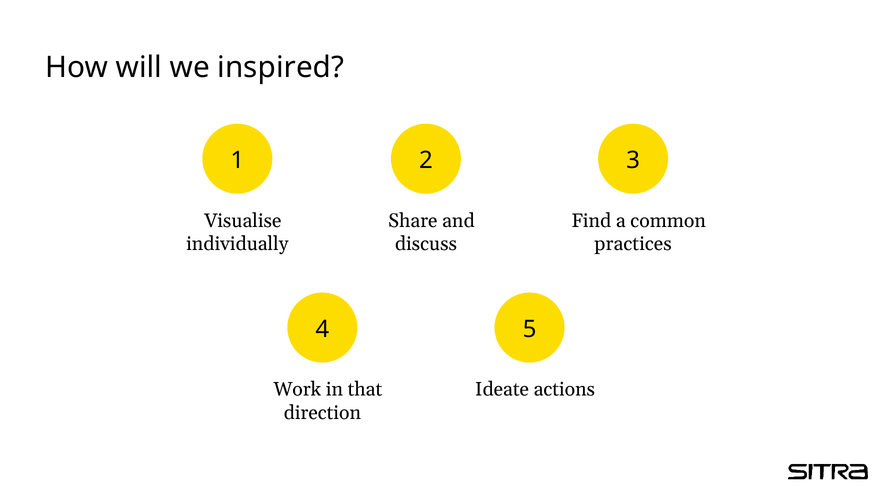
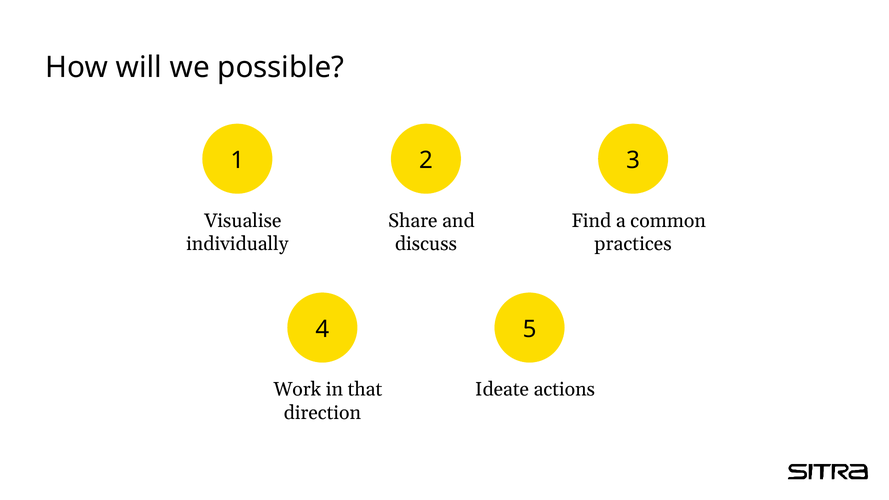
inspired: inspired -> possible (281, 67)
